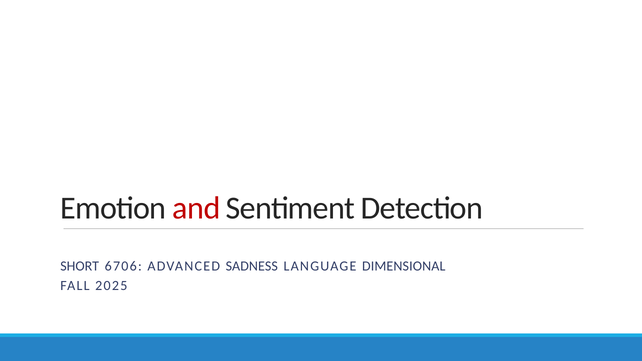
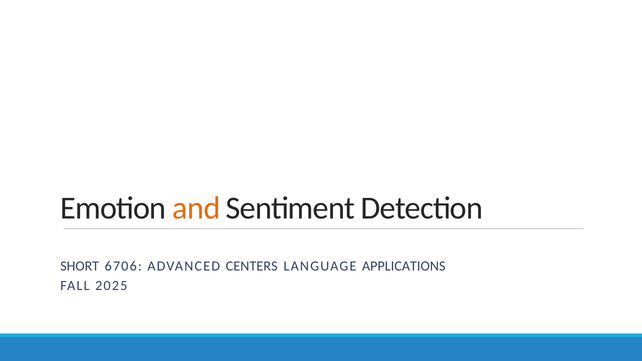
and colour: red -> orange (196, 208)
SADNESS: SADNESS -> CENTERS (252, 266)
DIMENSIONAL: DIMENSIONAL -> APPLICATIONS (404, 266)
